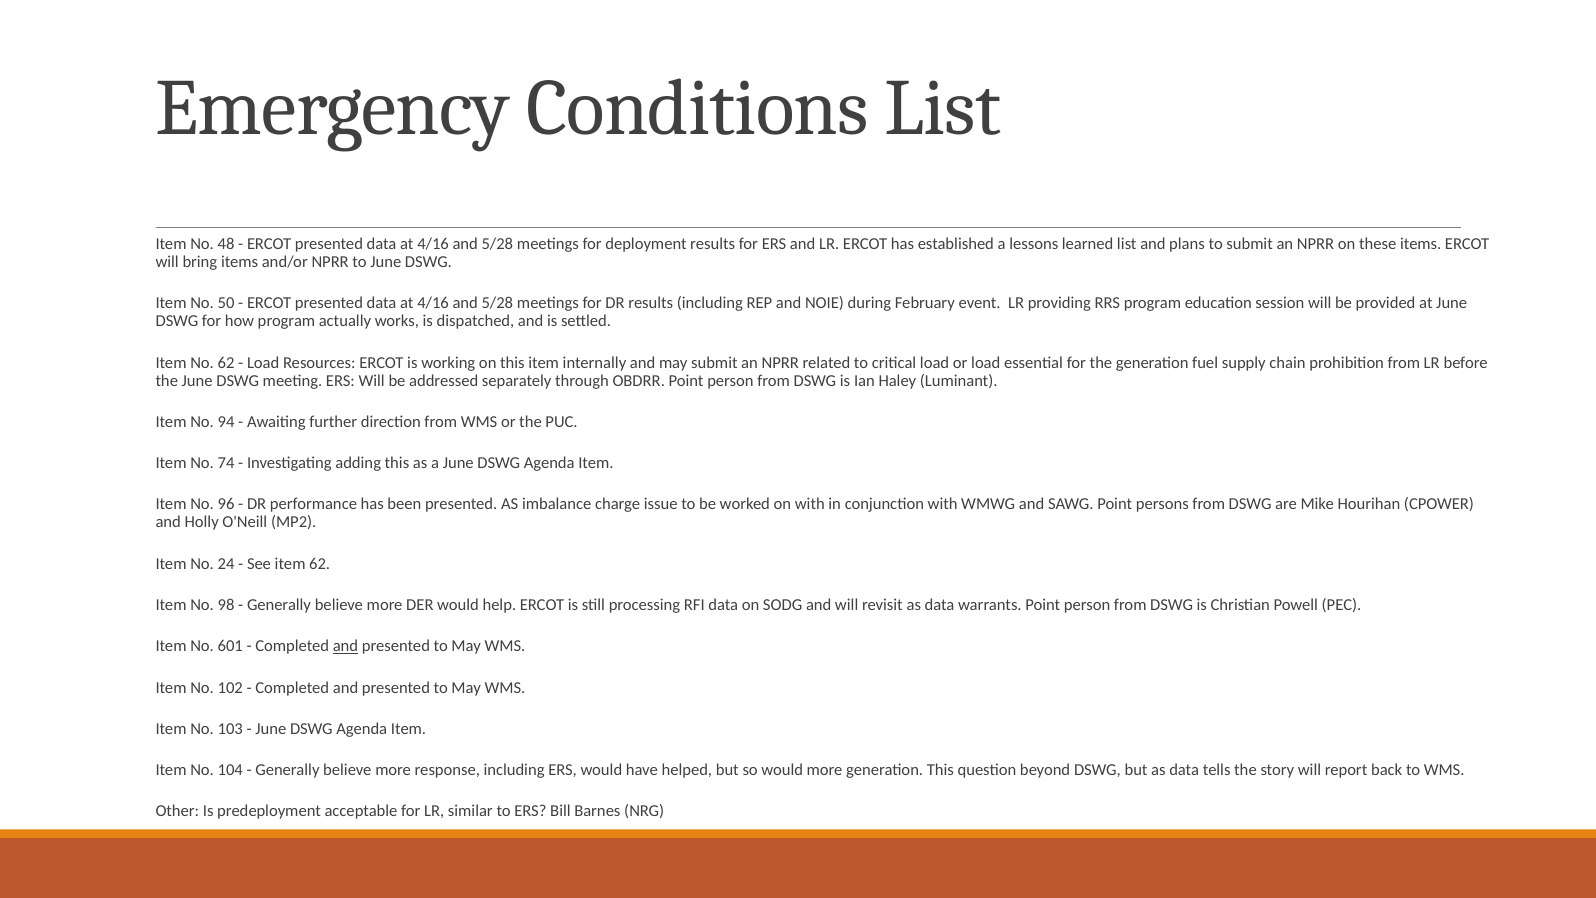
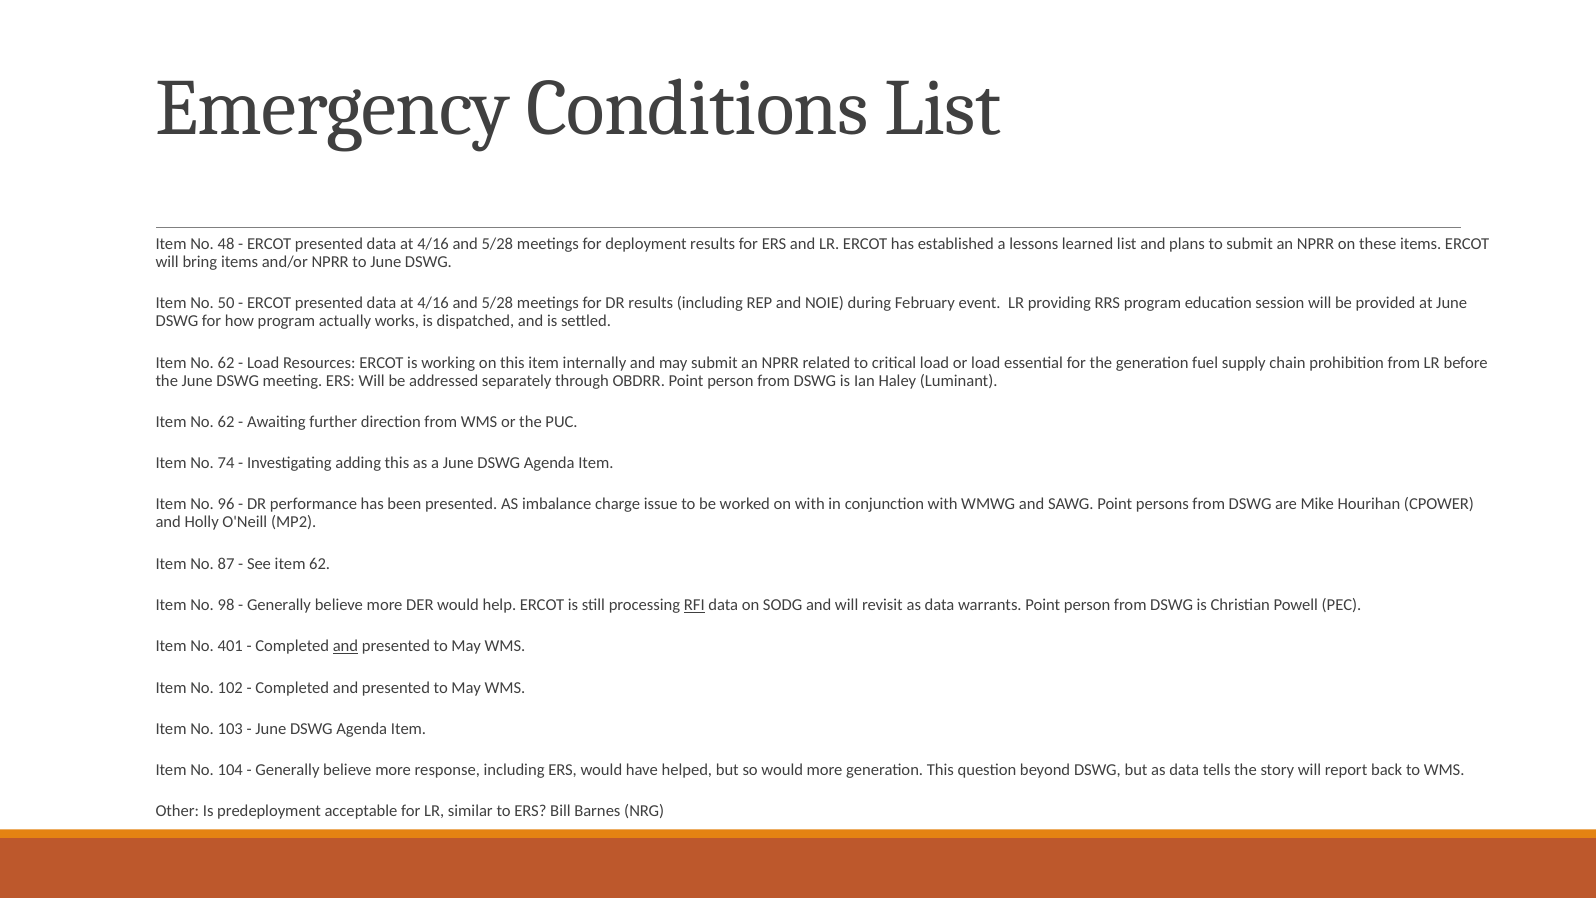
94: 94 -> 62 (226, 422)
24: 24 -> 87 (226, 564)
RFI underline: none -> present (694, 605)
601: 601 -> 401 (230, 646)
